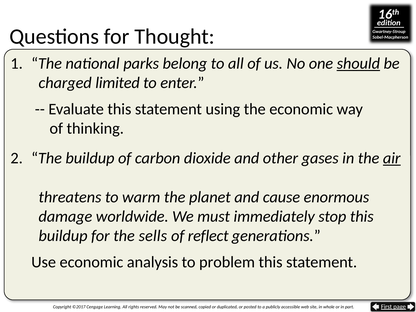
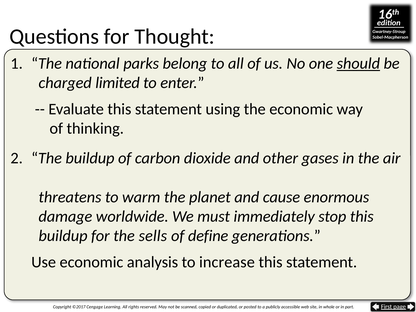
air underline: present -> none (392, 158)
reflect: reflect -> define (208, 236)
problem: problem -> increase (227, 262)
